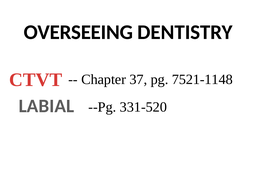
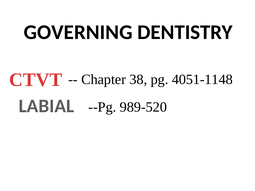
OVERSEEING: OVERSEEING -> GOVERNING (78, 32)
37: 37 -> 38 (138, 80)
7521-1148: 7521-1148 -> 4051-1148 (202, 80)
331-520: 331-520 -> 989-520 (143, 107)
